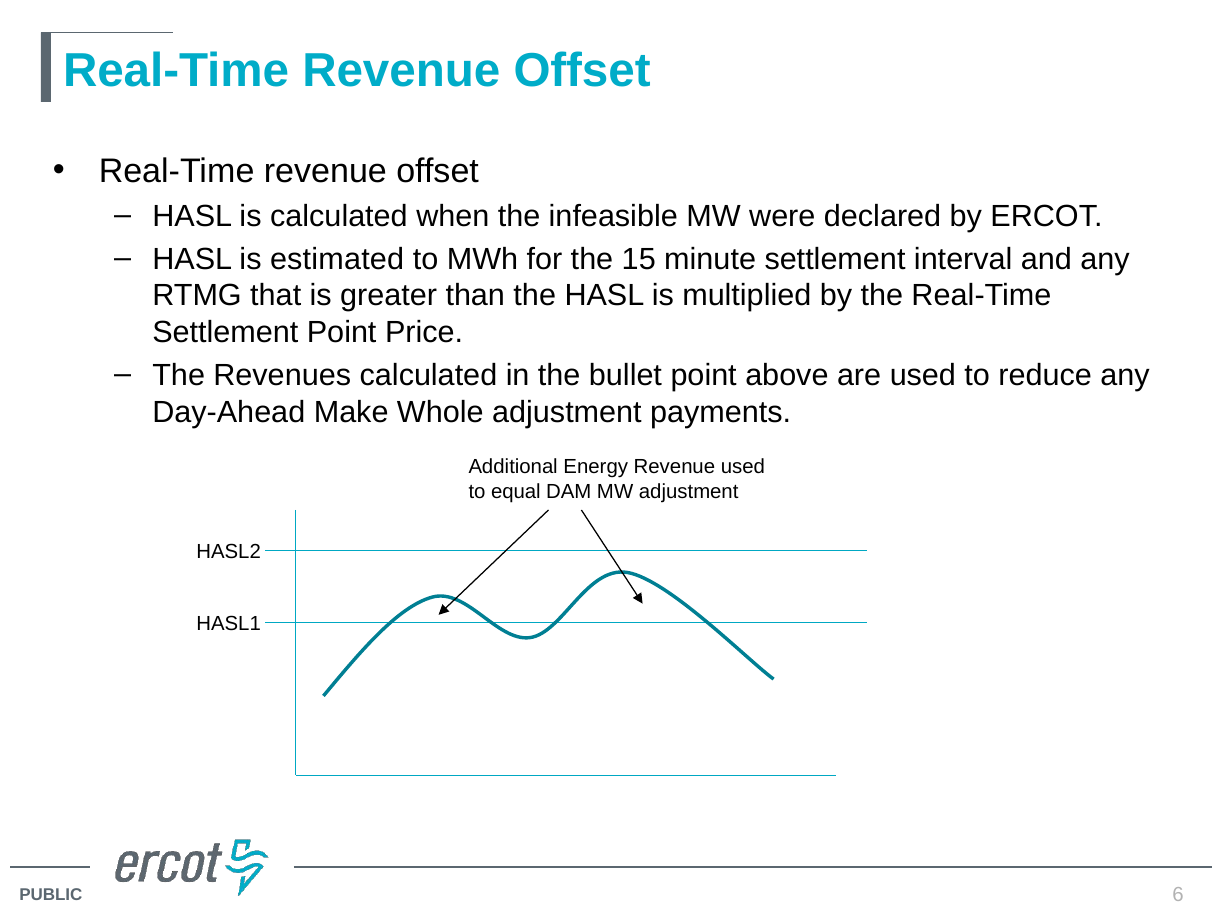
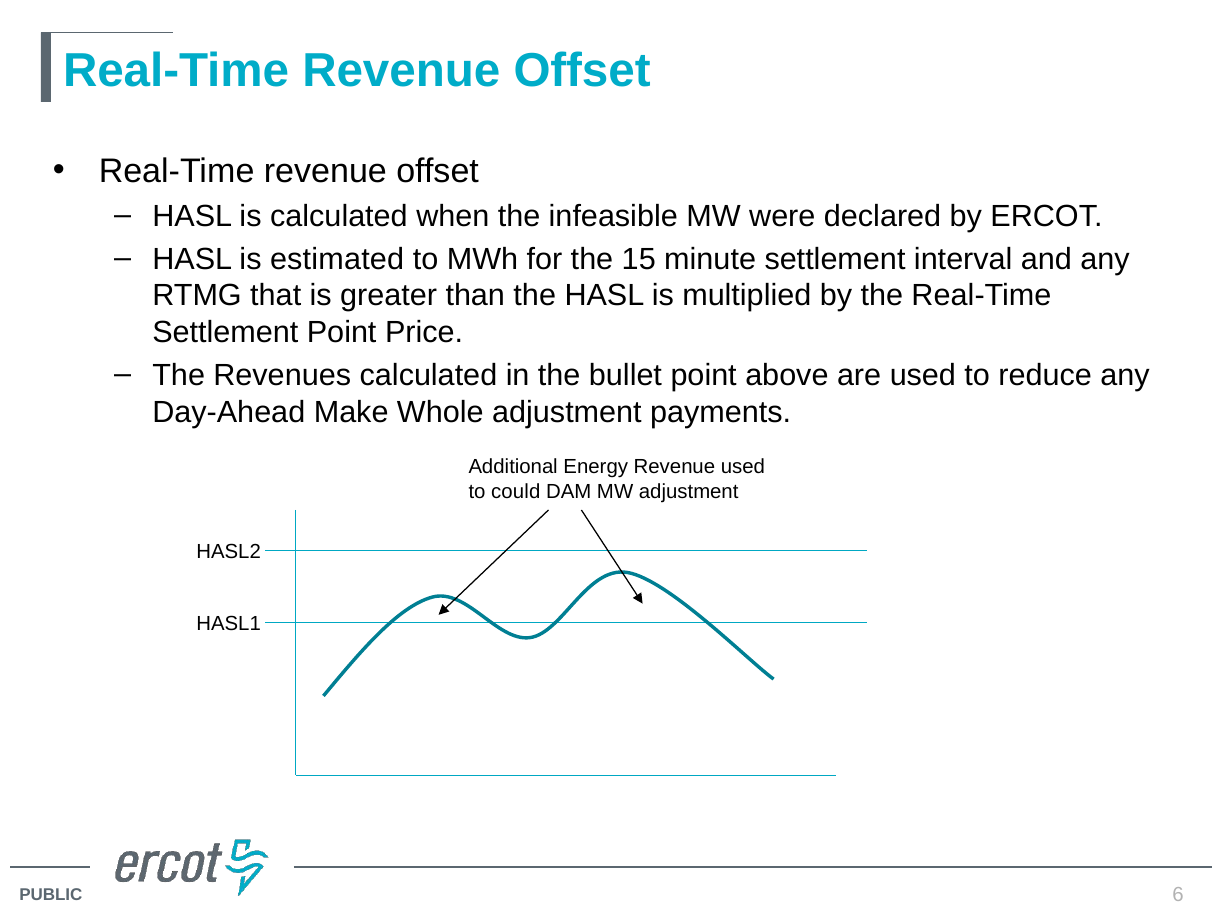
equal: equal -> could (516, 492)
